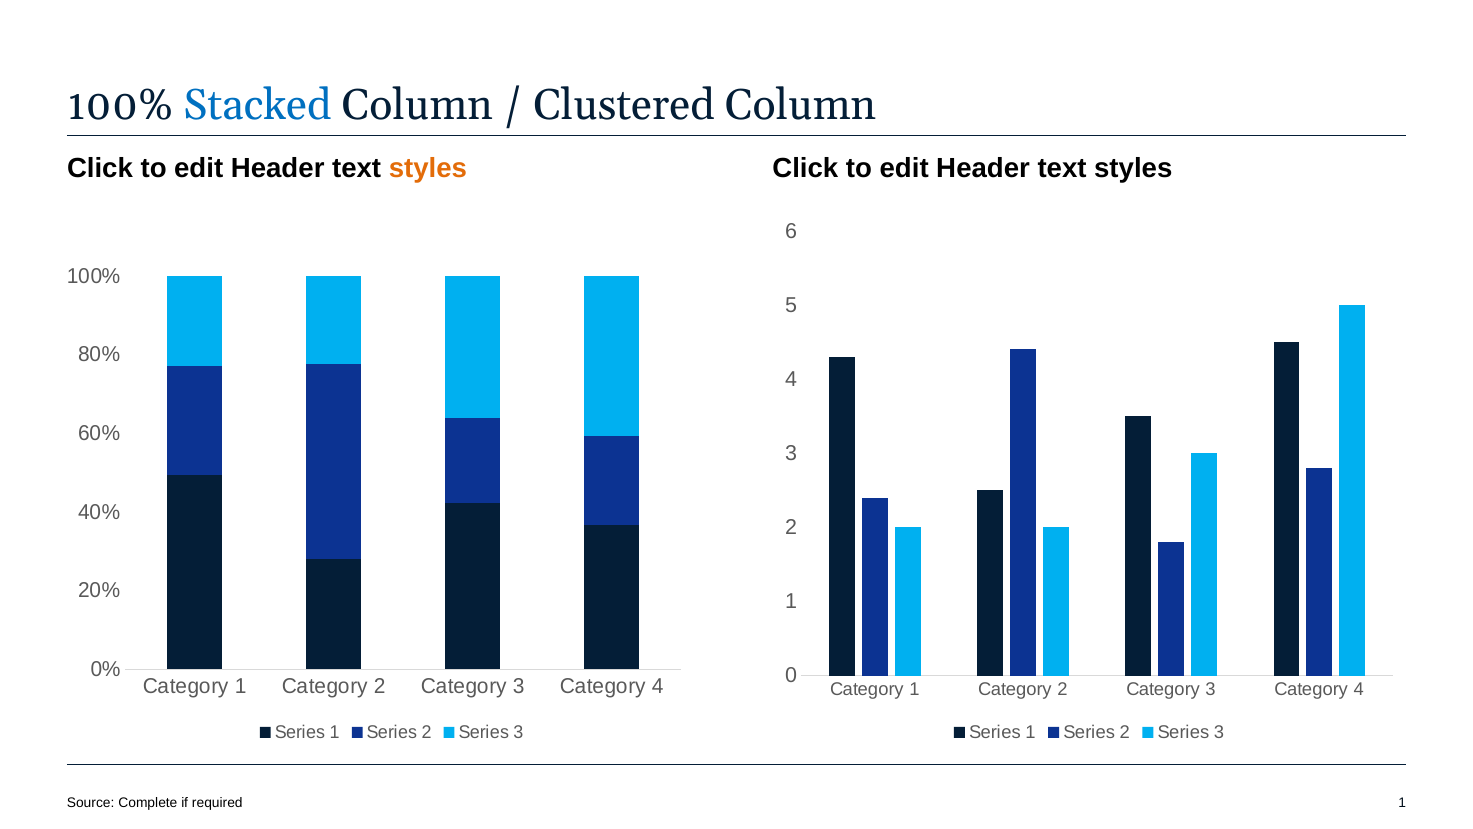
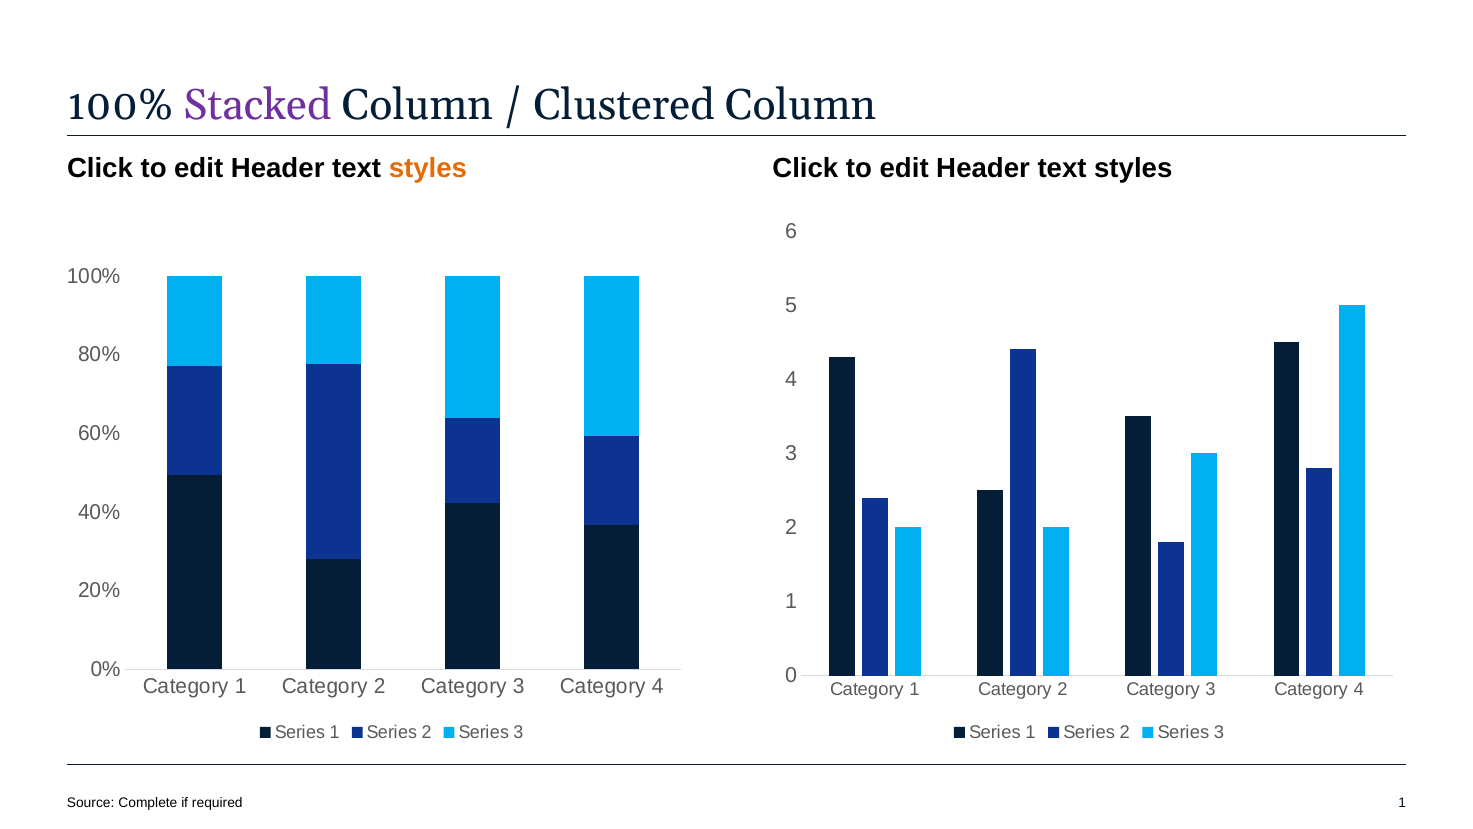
Stacked colour: blue -> purple (257, 105)
